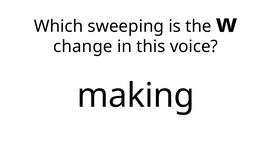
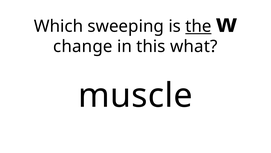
the underline: none -> present (198, 26)
voice: voice -> what (194, 46)
making: making -> muscle (135, 95)
